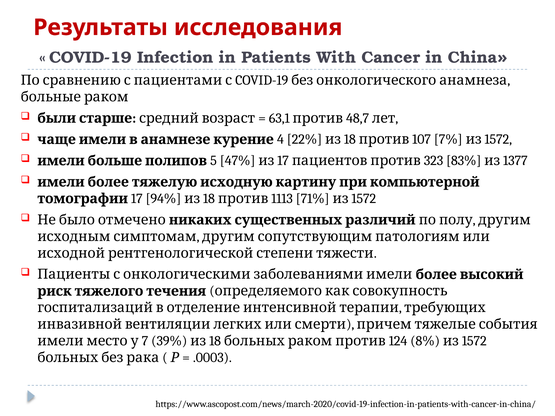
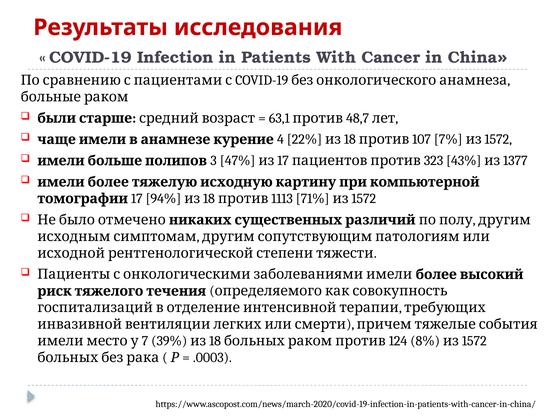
5: 5 -> 3 (213, 161)
83%: 83% -> 43% (464, 161)
